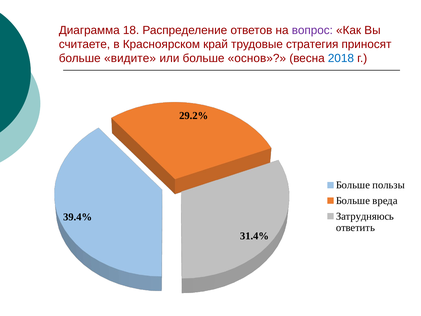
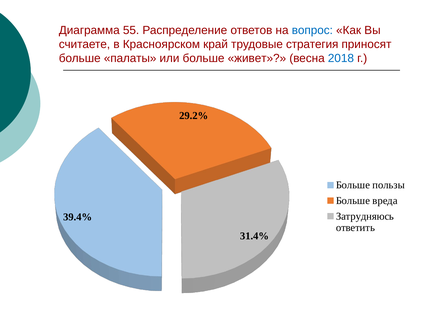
18: 18 -> 55 (131, 30)
вопрос colour: purple -> blue (312, 30)
видите: видите -> палаты (130, 58)
основ: основ -> живет (257, 58)
